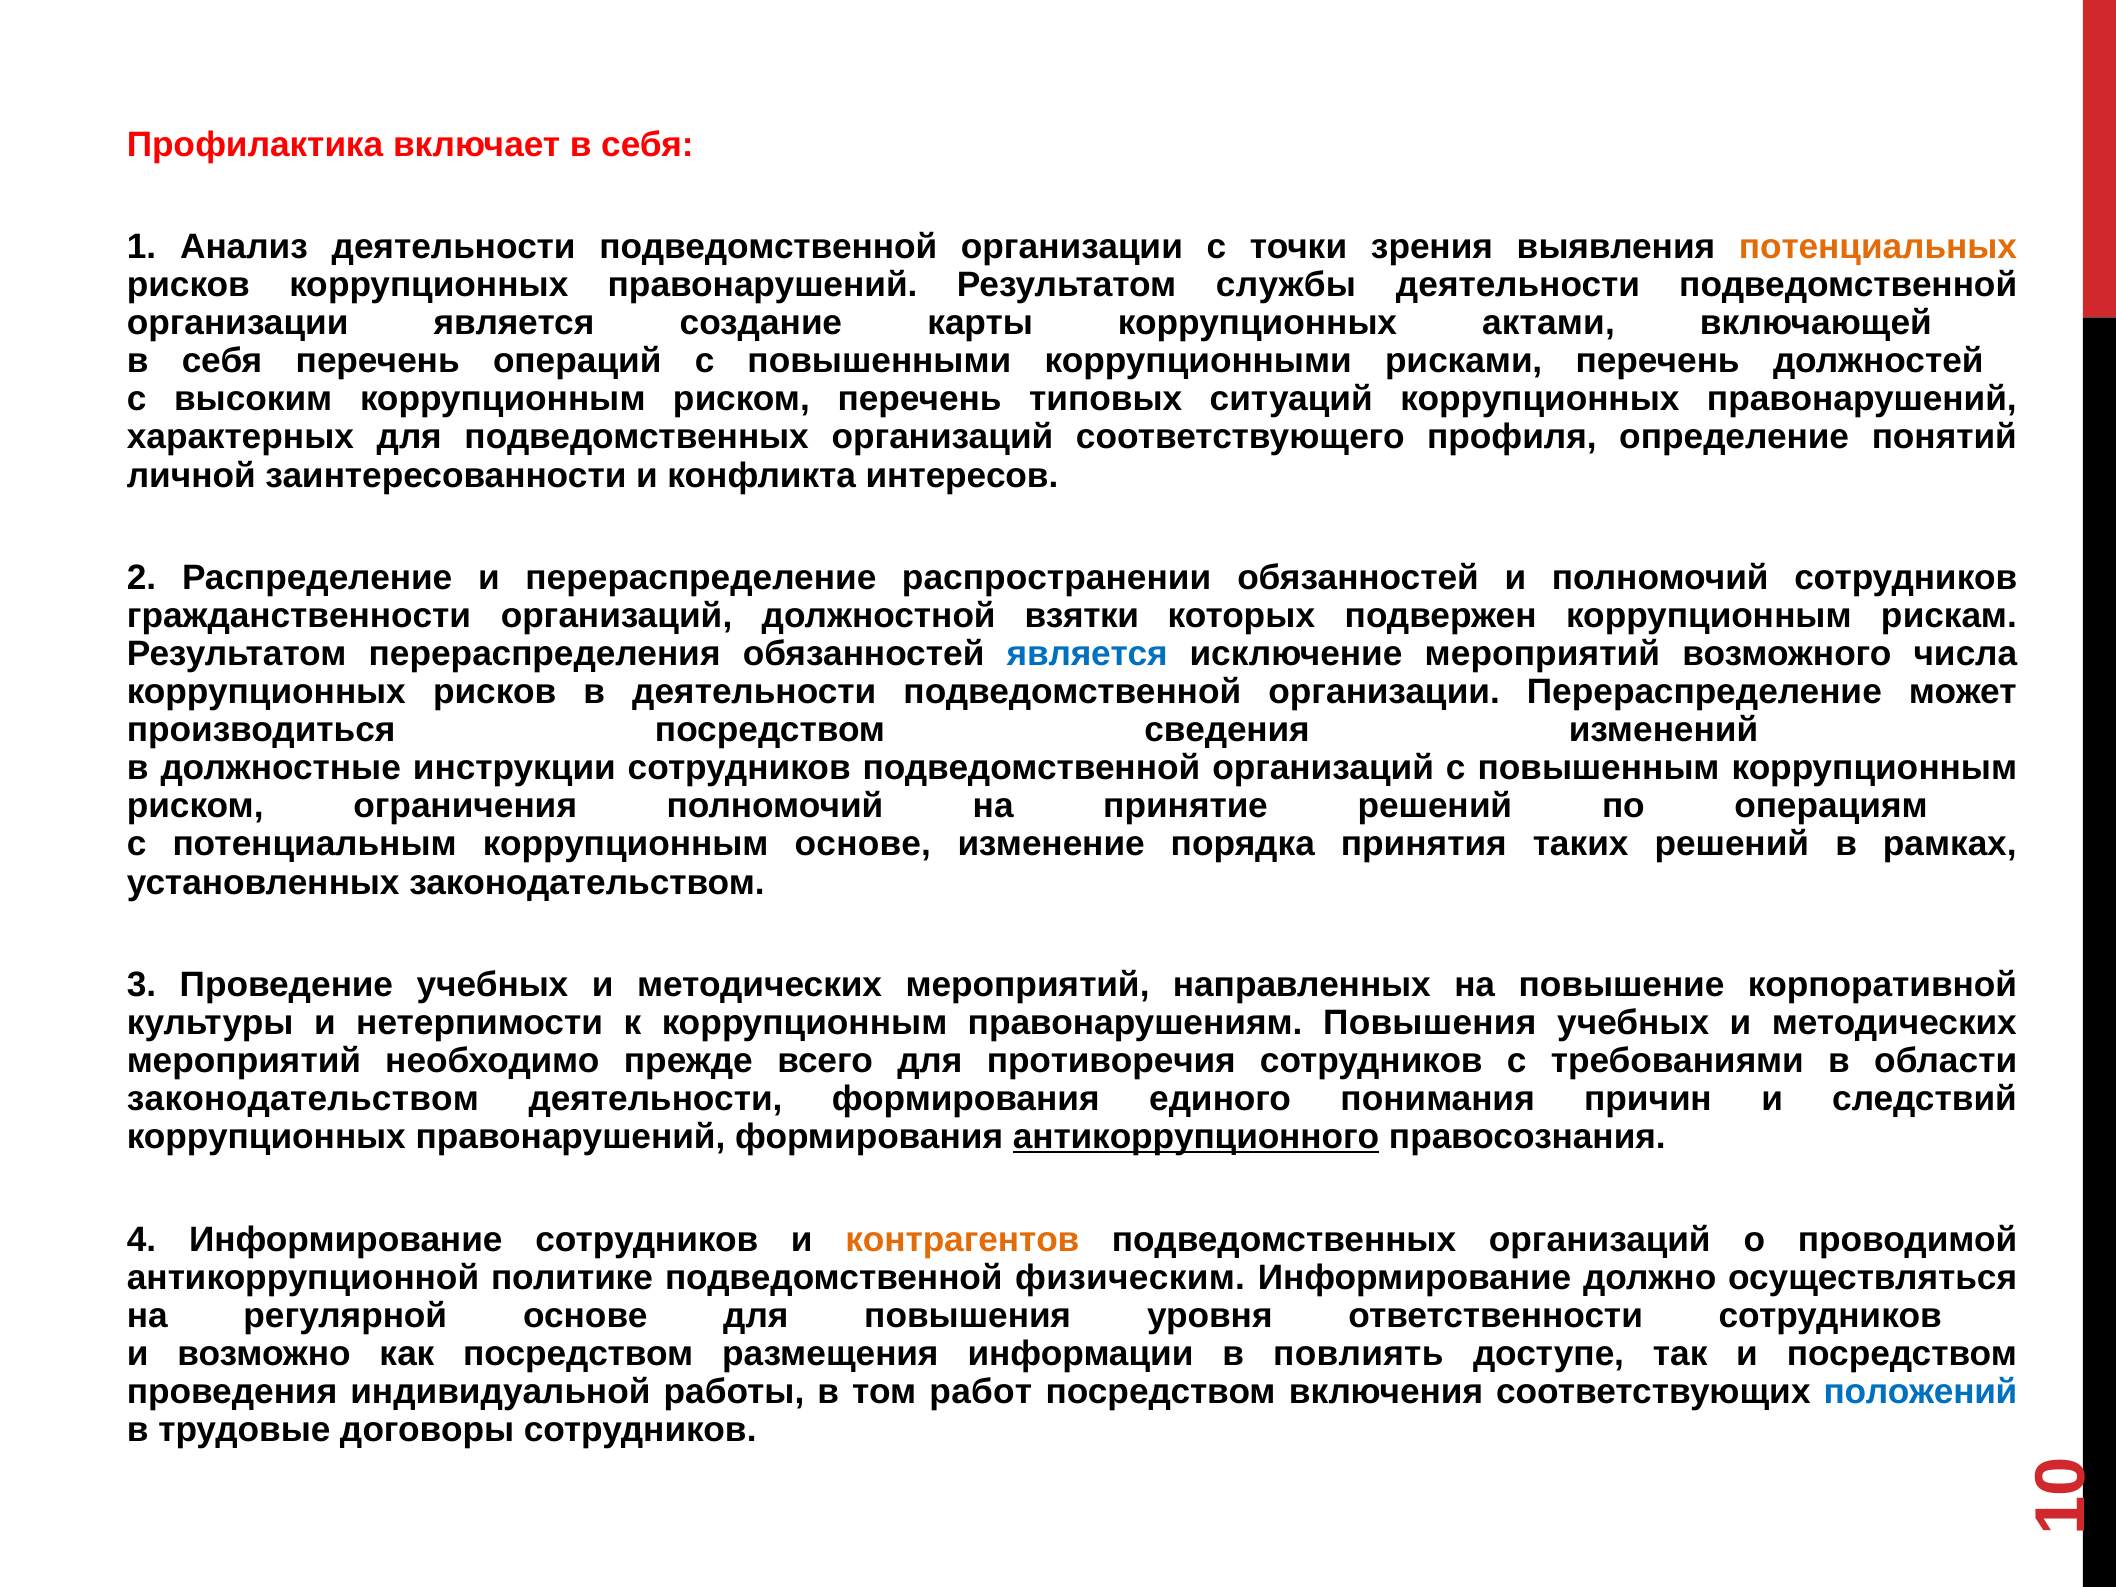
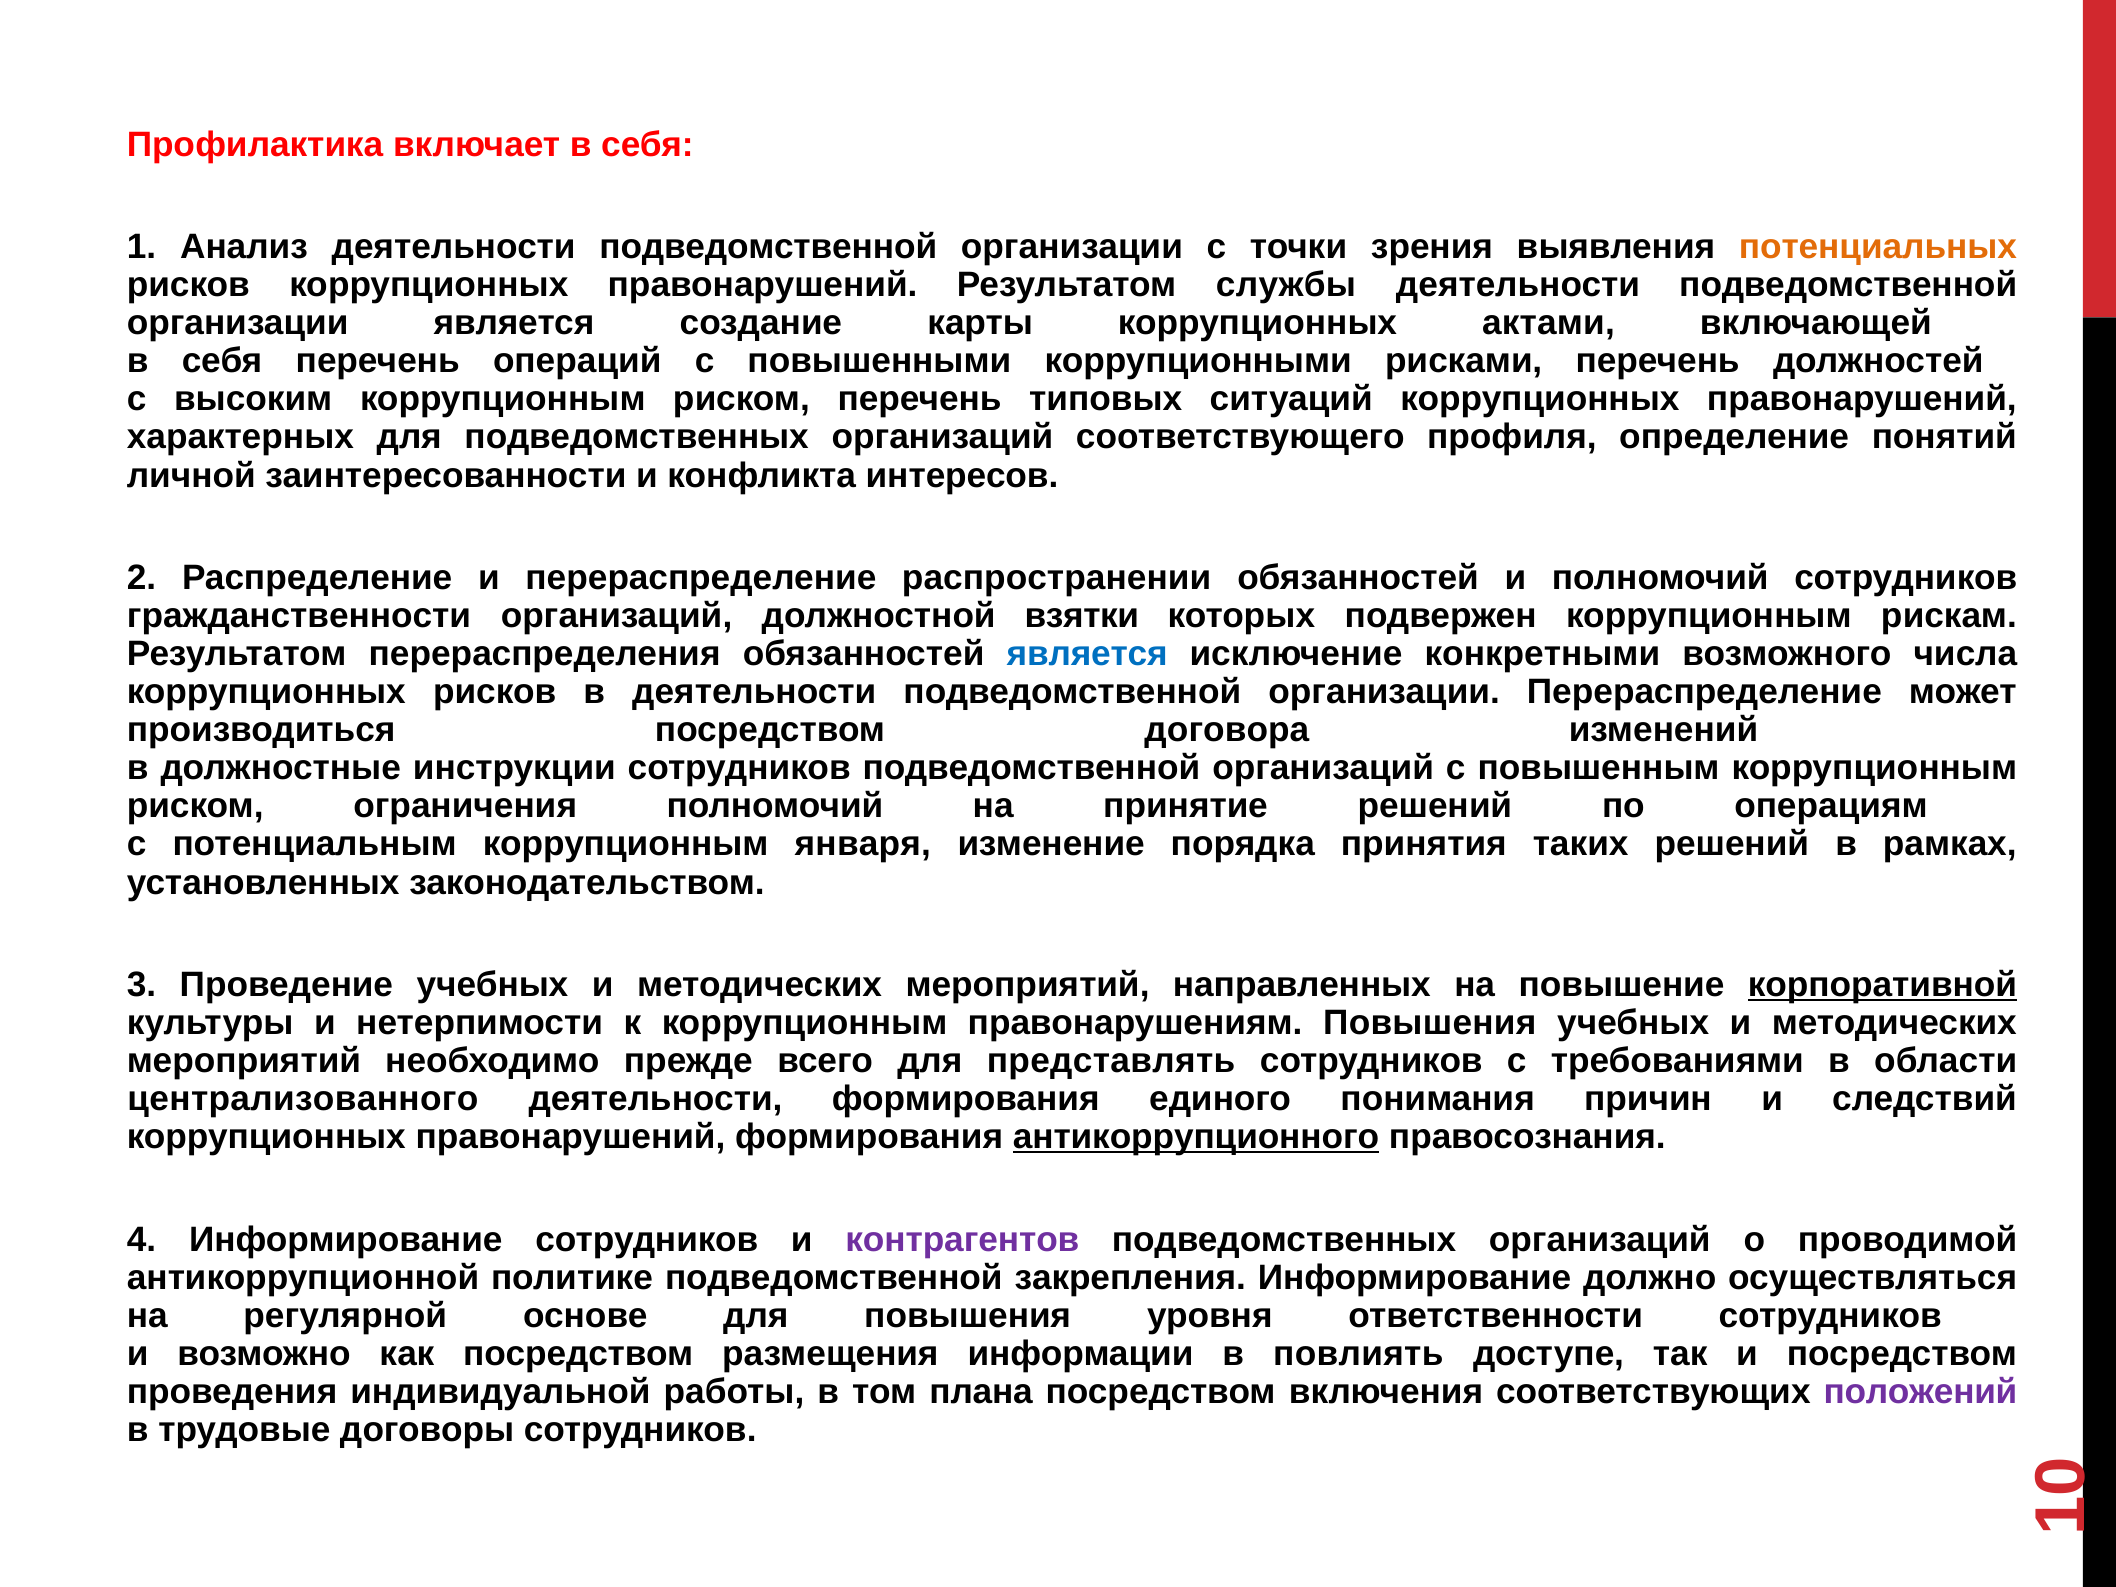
исключение мероприятий: мероприятий -> конкретными (1542, 654)
сведения: сведения -> договора (1227, 730)
коррупционным основе: основе -> января (863, 844)
корпоративной underline: none -> present (1882, 985)
противоречия: противоречия -> представлять (1111, 1061)
законодательством: законодательством -> централизованного (303, 1099)
контрагентов colour: orange -> purple (962, 1240)
физическим: физическим -> закрепления (1130, 1278)
работ: работ -> плана (981, 1392)
положений colour: blue -> purple (1920, 1392)
